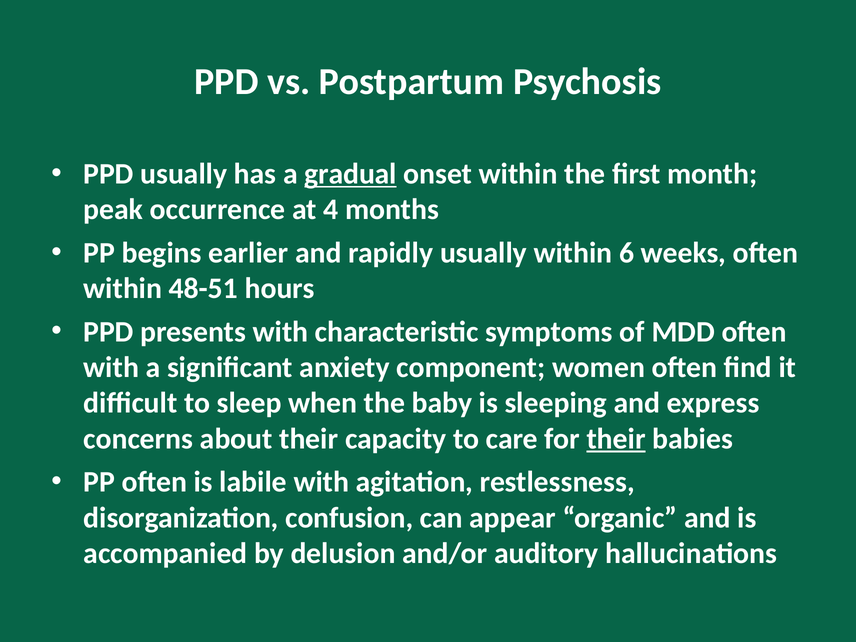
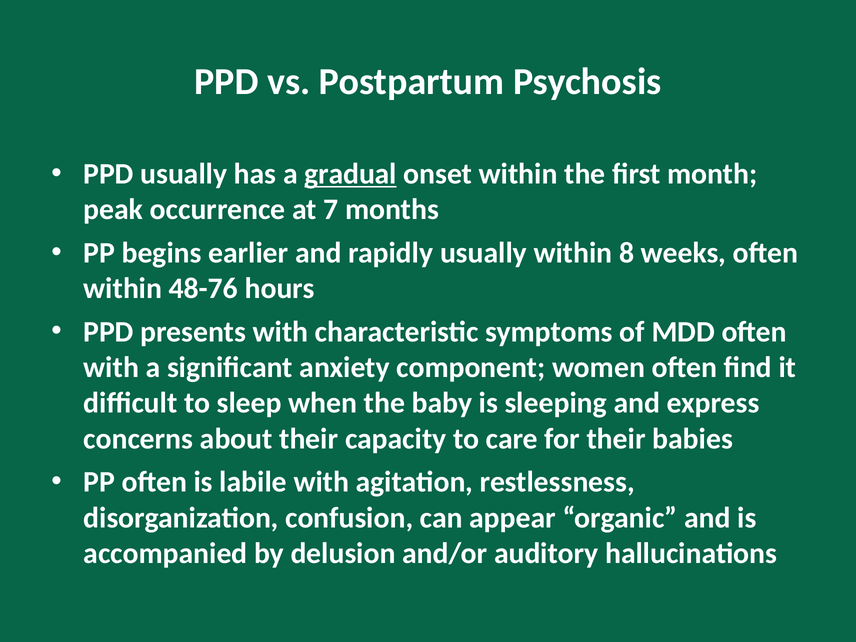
4: 4 -> 7 (331, 210)
6: 6 -> 8 (627, 253)
48-51: 48-51 -> 48-76 (203, 289)
their underline: present -> none (616, 439)
